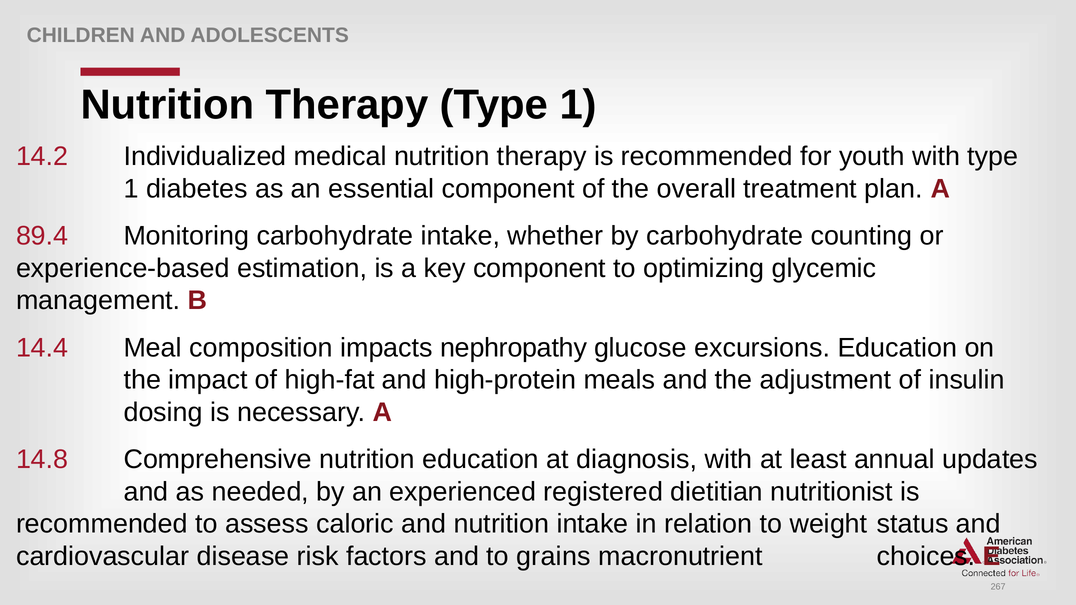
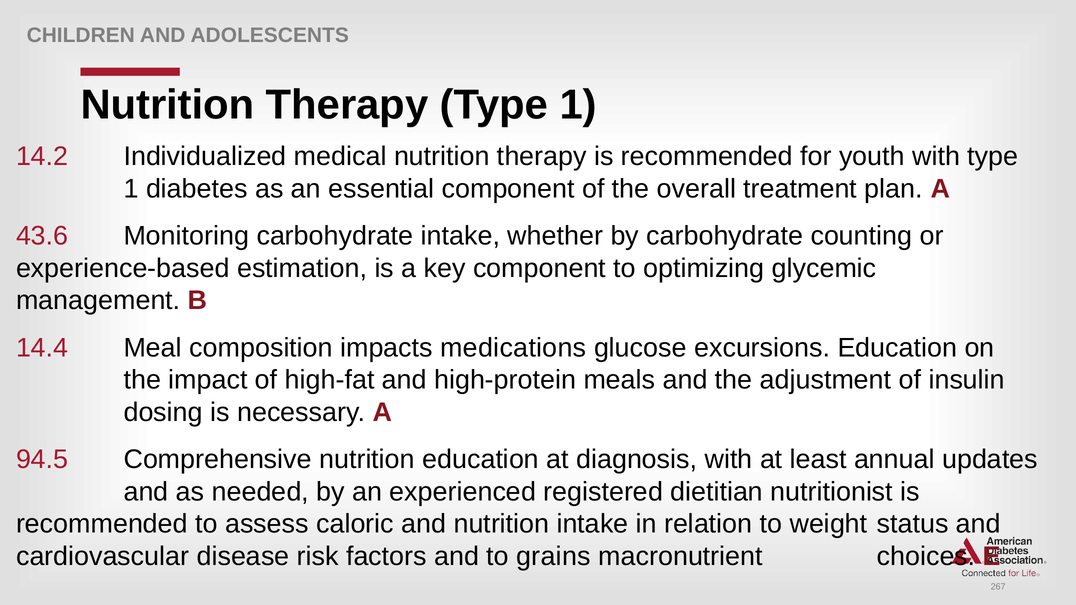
89.4: 89.4 -> 43.6 (42, 236)
nephropathy: nephropathy -> medications (513, 348)
14.8: 14.8 -> 94.5 (42, 460)
